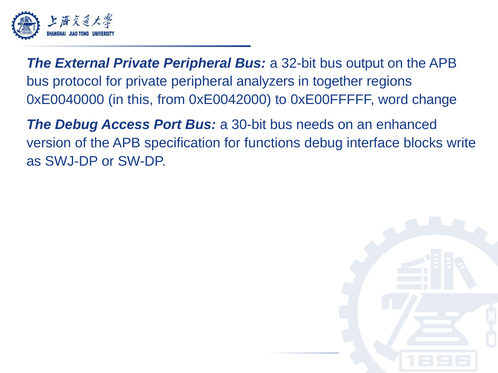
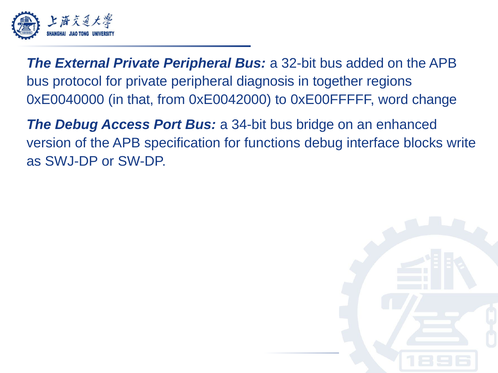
output: output -> added (365, 63)
analyzers: analyzers -> diagnosis (265, 81)
this: this -> that (140, 100)
30-bit: 30-bit -> 34-bit (249, 125)
needs: needs -> bridge (315, 125)
